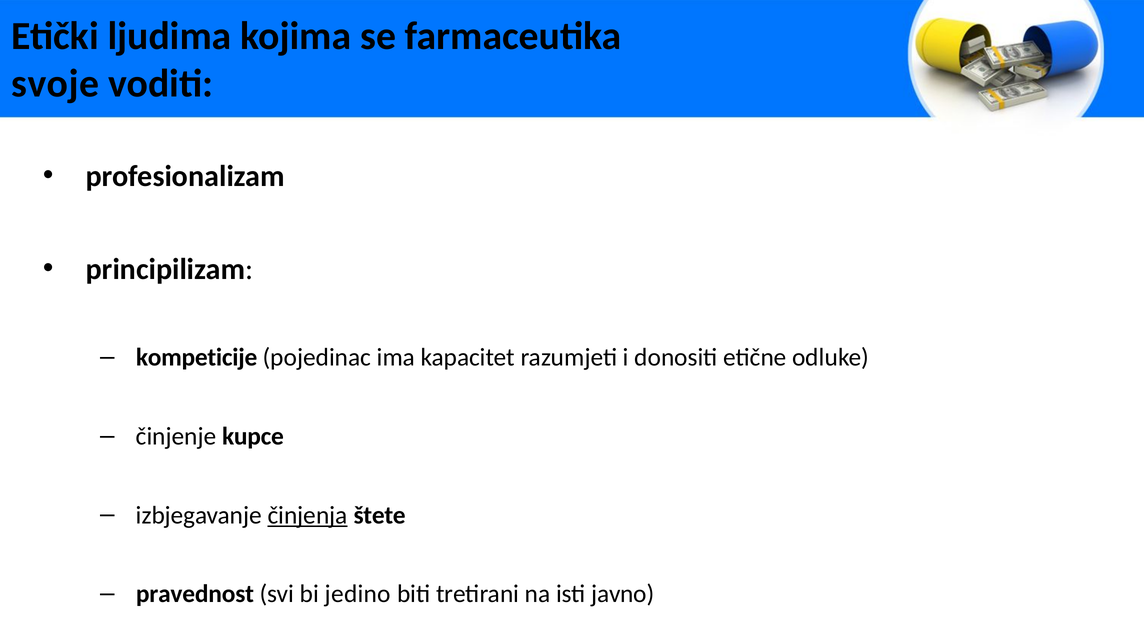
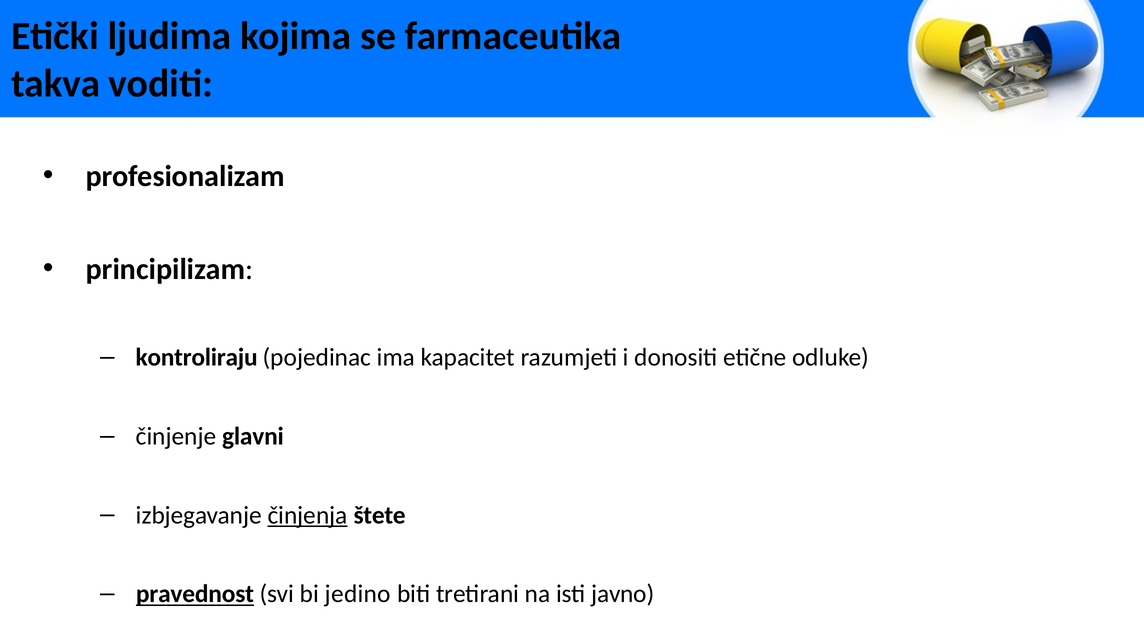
svoje: svoje -> takva (56, 84)
kompeticije: kompeticije -> kontroliraju (197, 357)
kupce: kupce -> glavni (253, 436)
pravednost underline: none -> present (195, 594)
